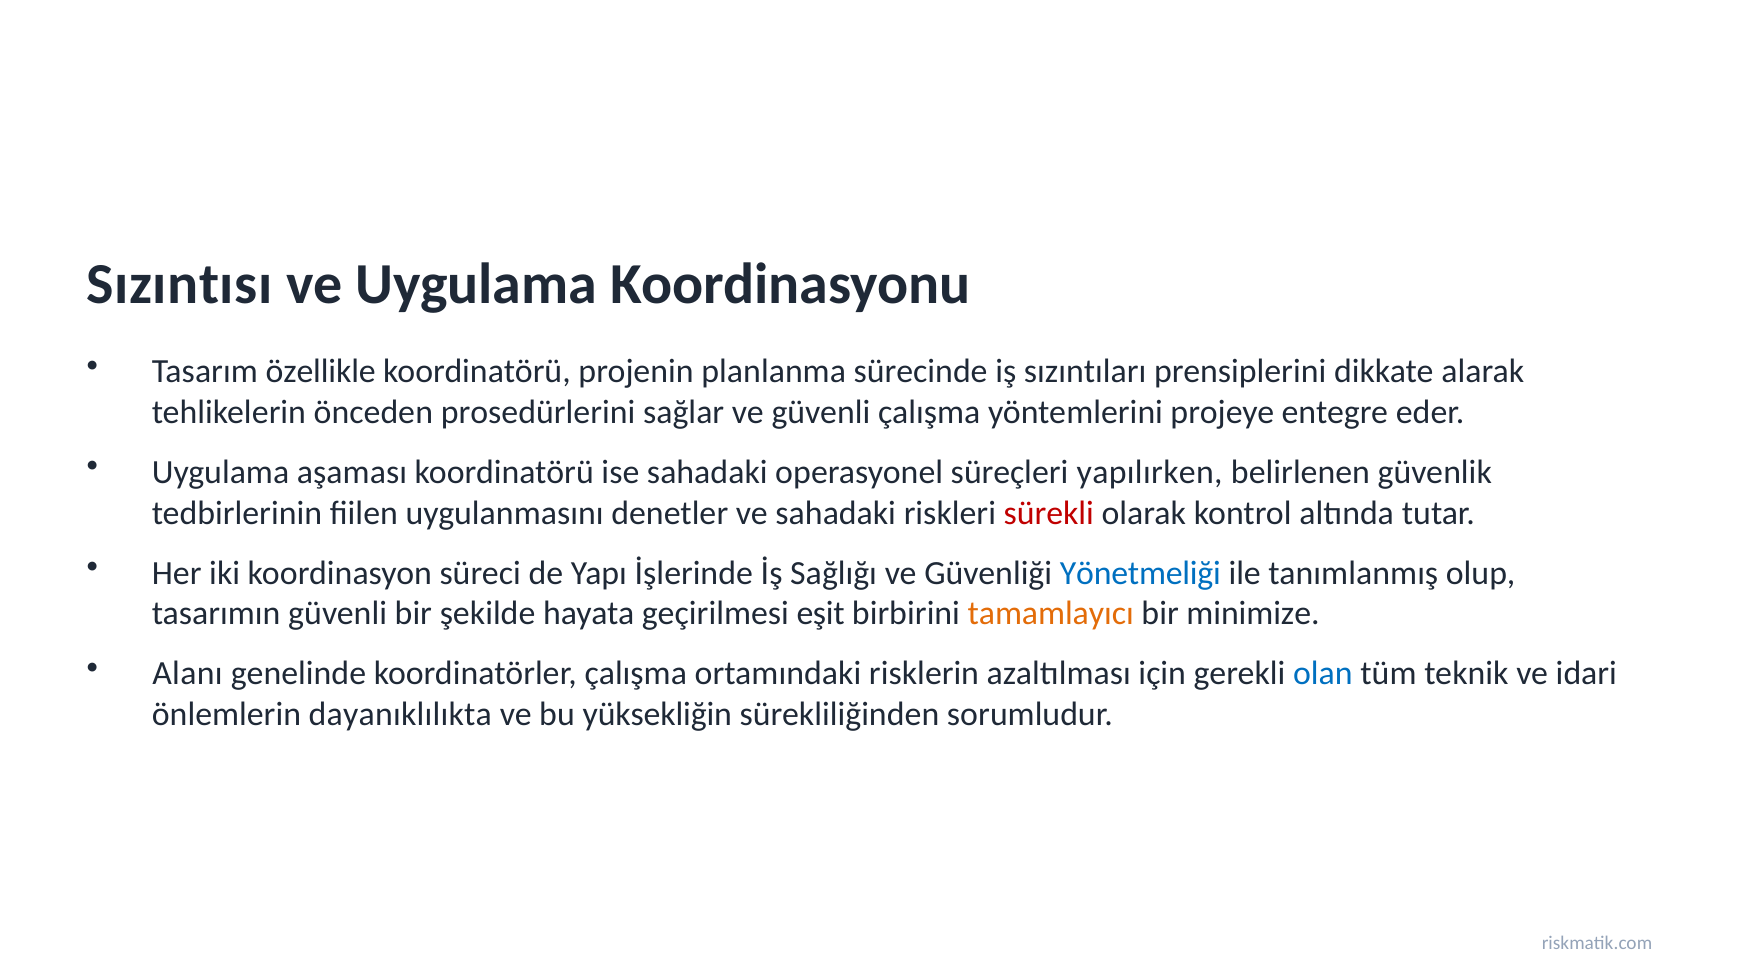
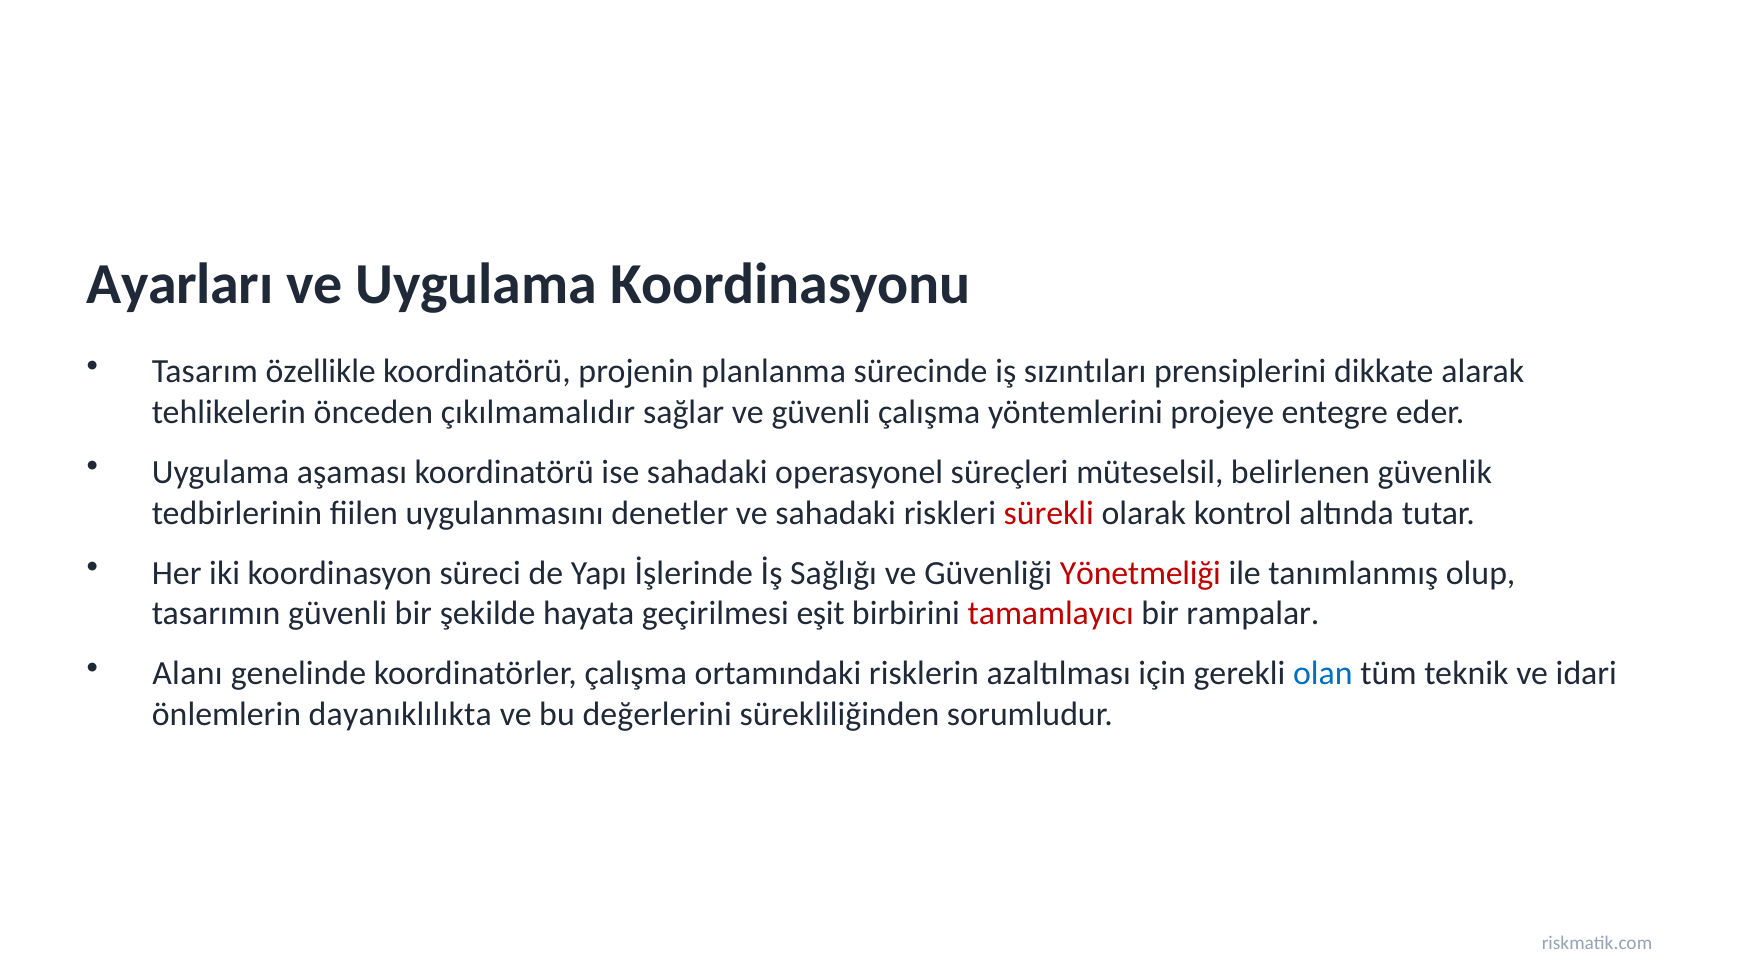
Sızıntısı: Sızıntısı -> Ayarları (180, 285)
prosedürlerini: prosedürlerini -> çıkılmamalıdır (538, 412)
yapılırken: yapılırken -> müteselsil (1150, 472)
Yönetmeliği colour: blue -> red (1140, 573)
tamamlayıcı colour: orange -> red (1051, 614)
minimize: minimize -> rampalar (1253, 614)
yüksekliğin: yüksekliğin -> değerlerini (657, 714)
